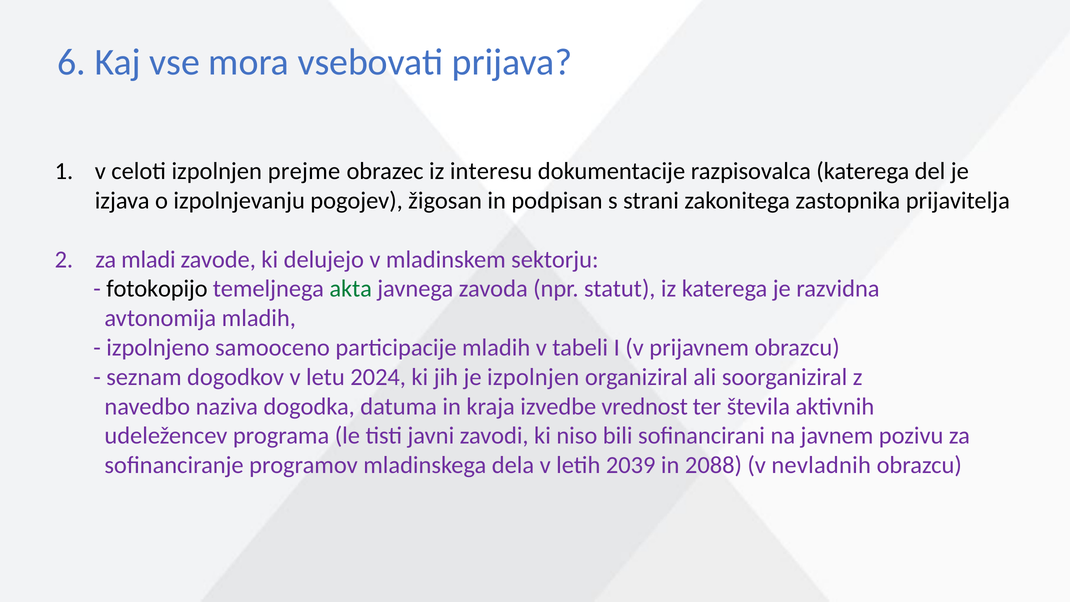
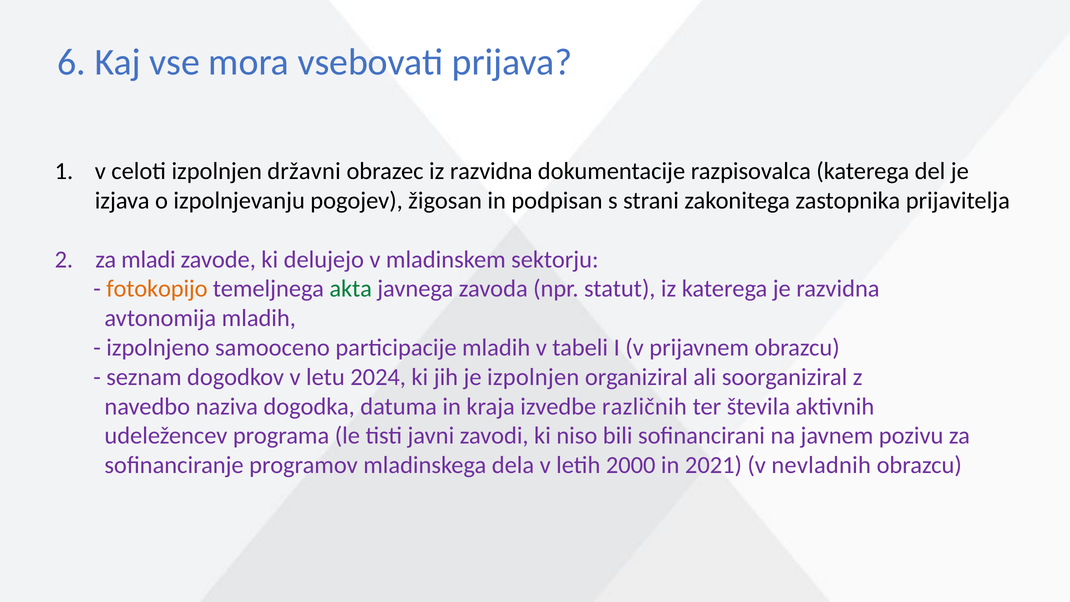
prejme: prejme -> državni (304, 171)
iz interesu: interesu -> razvidna (491, 171)
fotokopijo colour: black -> orange (157, 289)
vrednost: vrednost -> različnih (644, 406)
2039: 2039 -> 2000 (631, 465)
2088: 2088 -> 2021 (713, 465)
